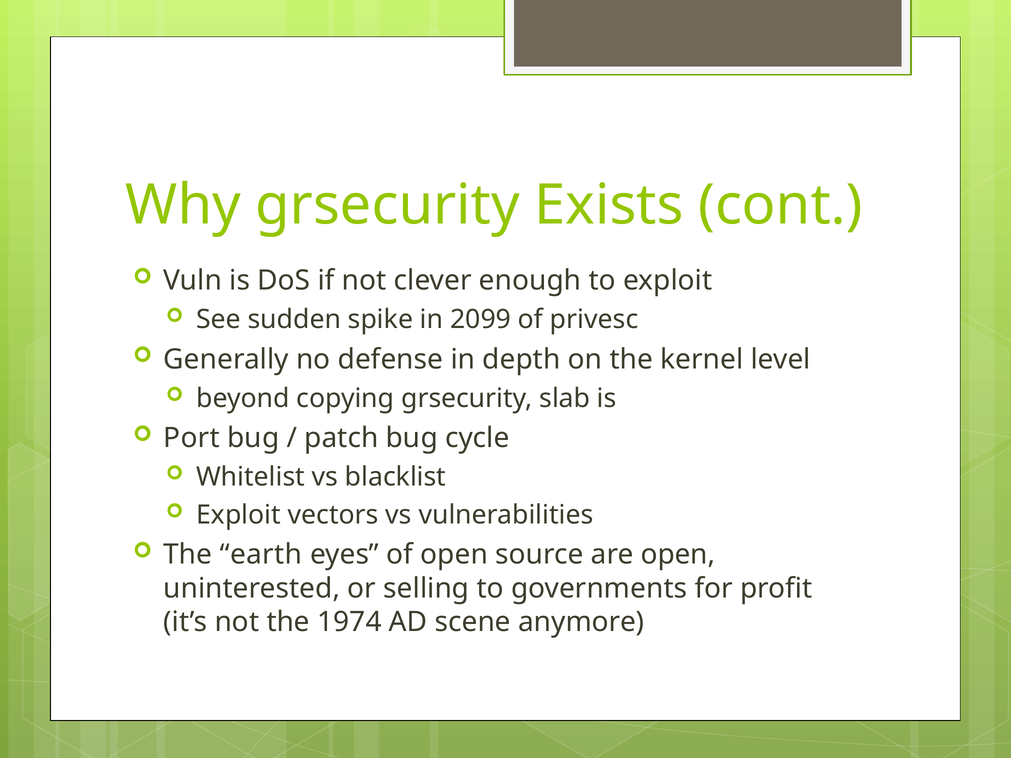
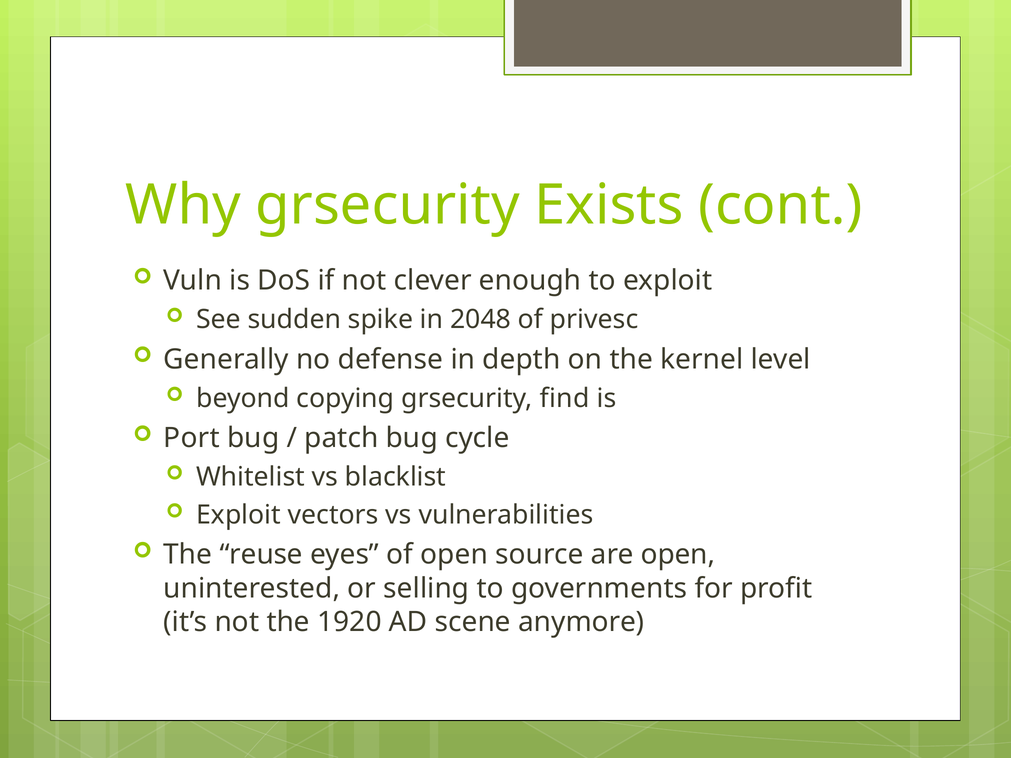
2099: 2099 -> 2048 (481, 320)
slab: slab -> find (565, 398)
earth: earth -> reuse (261, 555)
1974: 1974 -> 1920 (349, 622)
